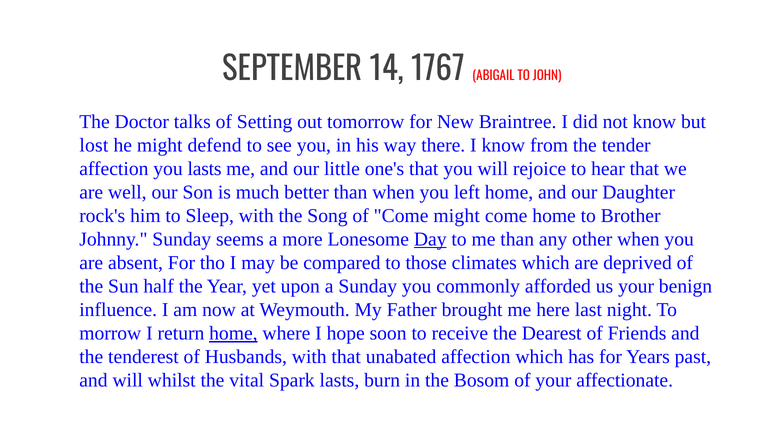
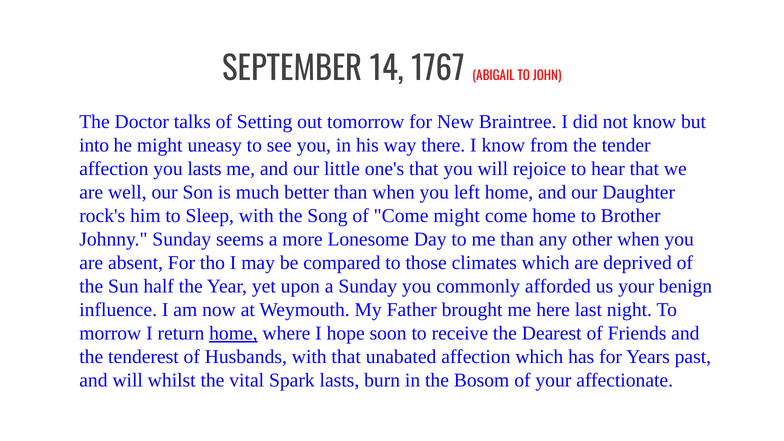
lost: lost -> into (94, 145)
defend: defend -> uneasy (215, 145)
Day underline: present -> none (430, 239)
